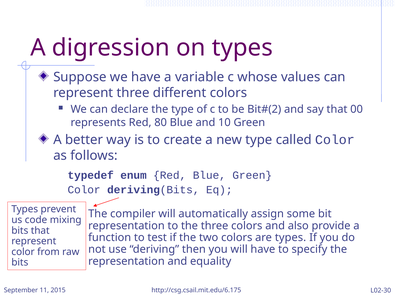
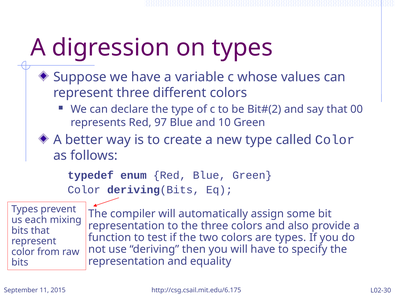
80: 80 -> 97 (161, 123)
code: code -> each (36, 220)
